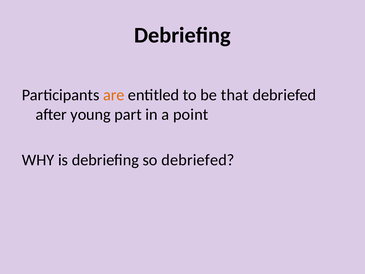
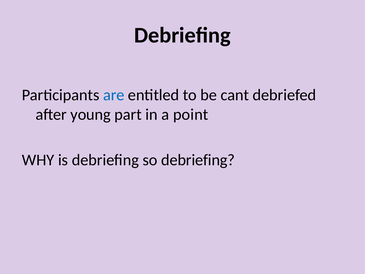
are colour: orange -> blue (114, 95)
that: that -> cant (235, 95)
so debriefed: debriefed -> debriefing (198, 160)
